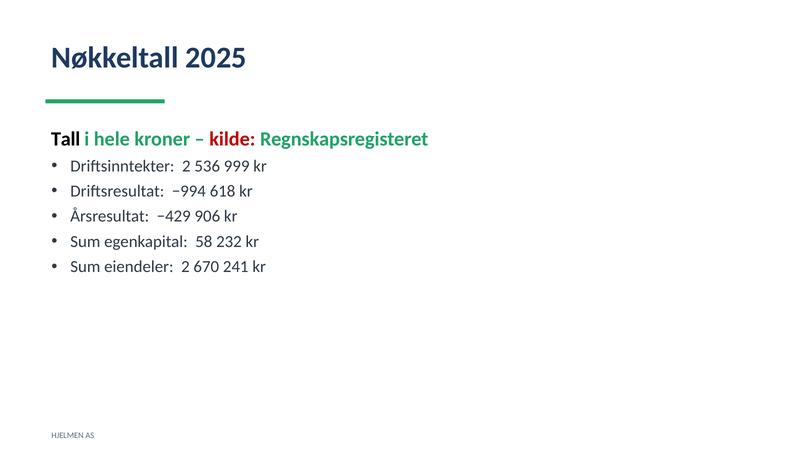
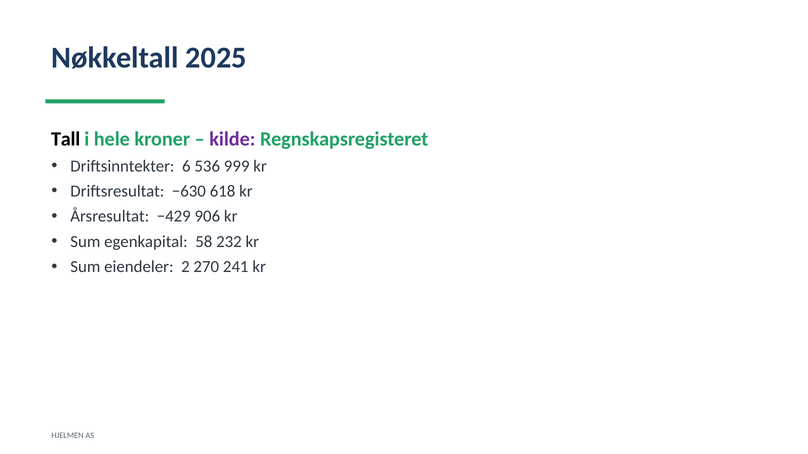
kilde colour: red -> purple (232, 139)
Driftsinntekter 2: 2 -> 6 (186, 166)
−994: −994 -> −630 (189, 191)
670: 670 -> 270 (206, 267)
